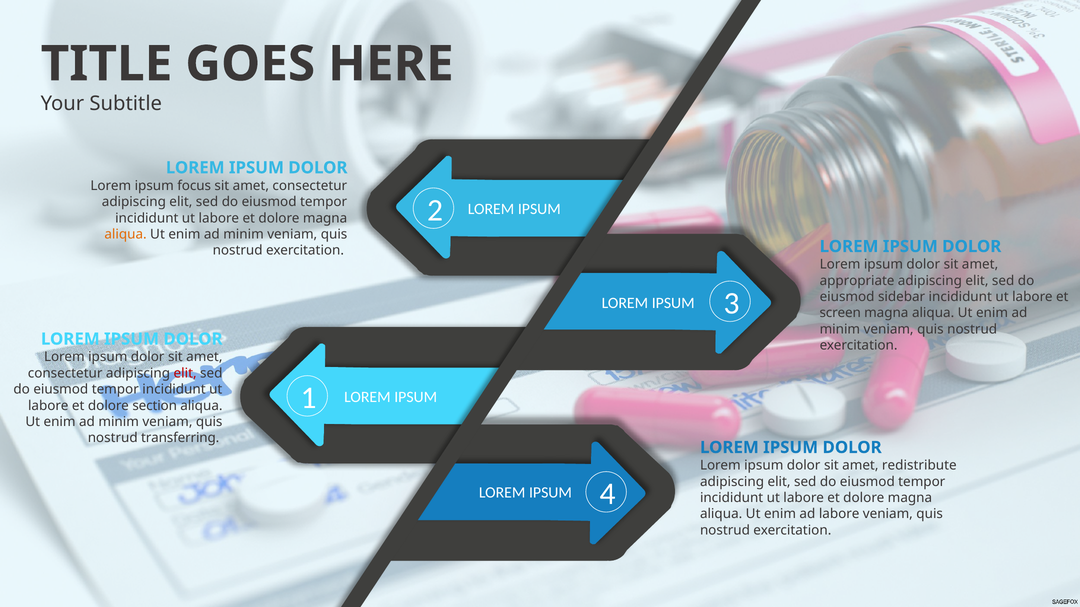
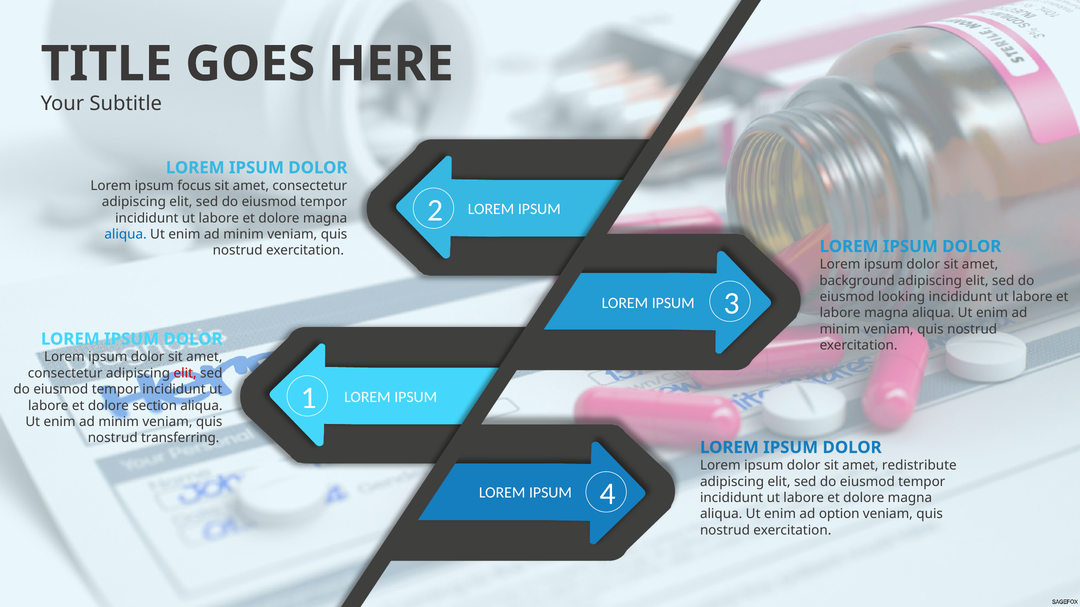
aliqua colour: orange -> blue (126, 234)
appropriate: appropriate -> background (857, 281)
sidebar: sidebar -> looking (902, 297)
screen: screen -> labore (840, 313)
ad labore: labore -> option (839, 514)
